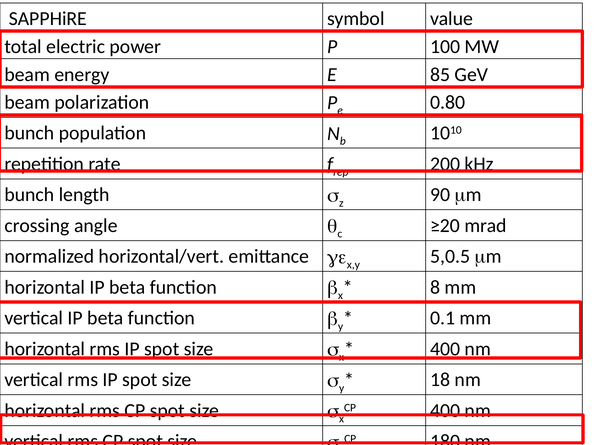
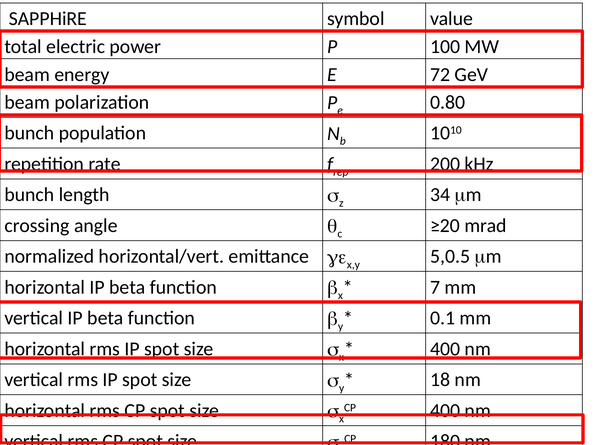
85: 85 -> 72 (440, 75)
90: 90 -> 34 (440, 195)
8: 8 -> 7 (435, 288)
